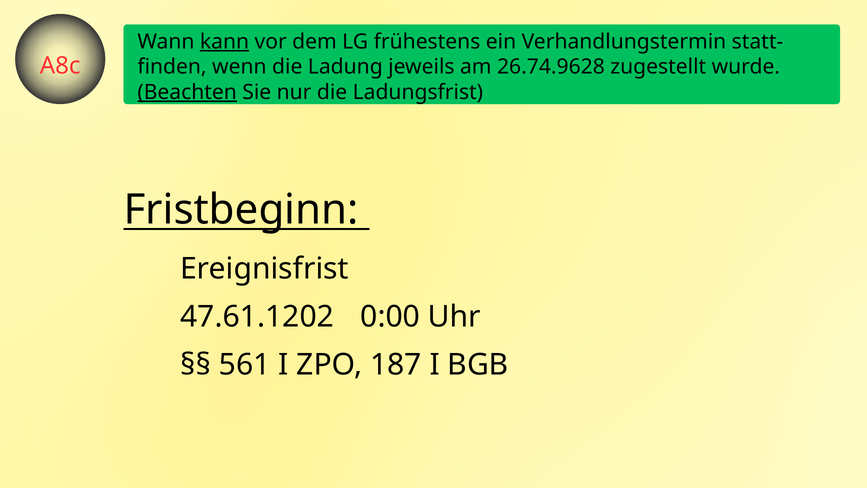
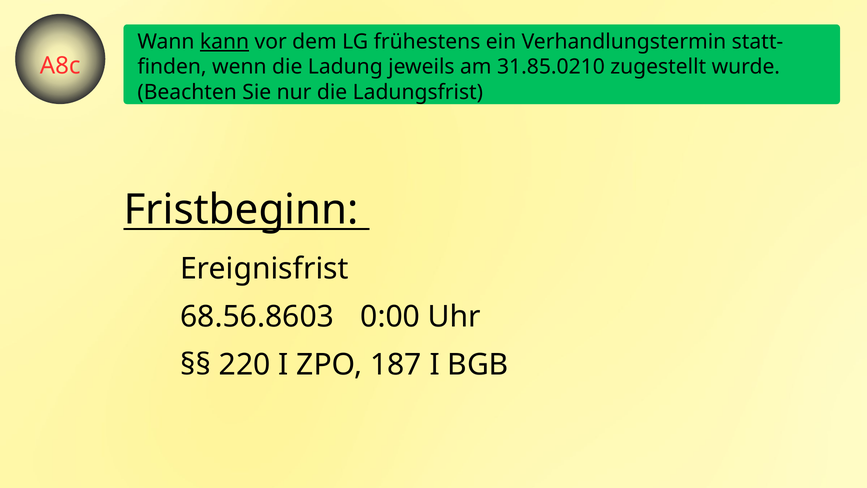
26.74.9628: 26.74.9628 -> 31.85.0210 (551, 67)
Beachten underline: present -> none (187, 92)
47.61.1202: 47.61.1202 -> 68.56.8603 (257, 317)
561: 561 -> 220 (245, 364)
